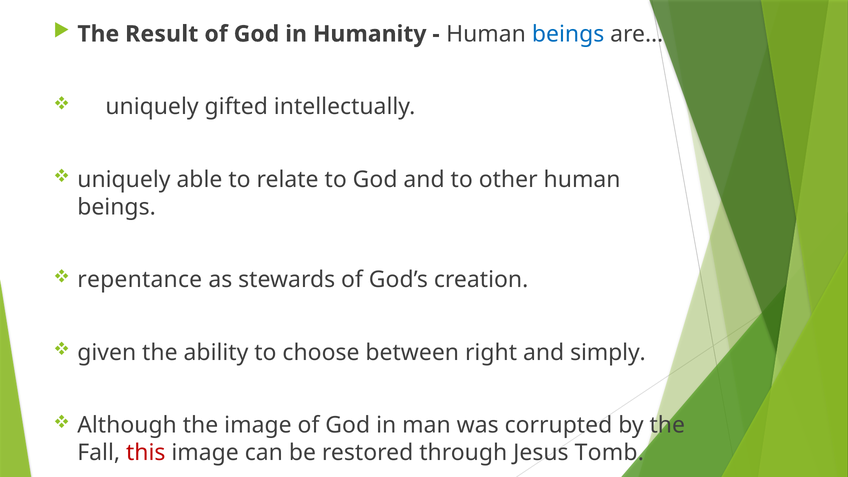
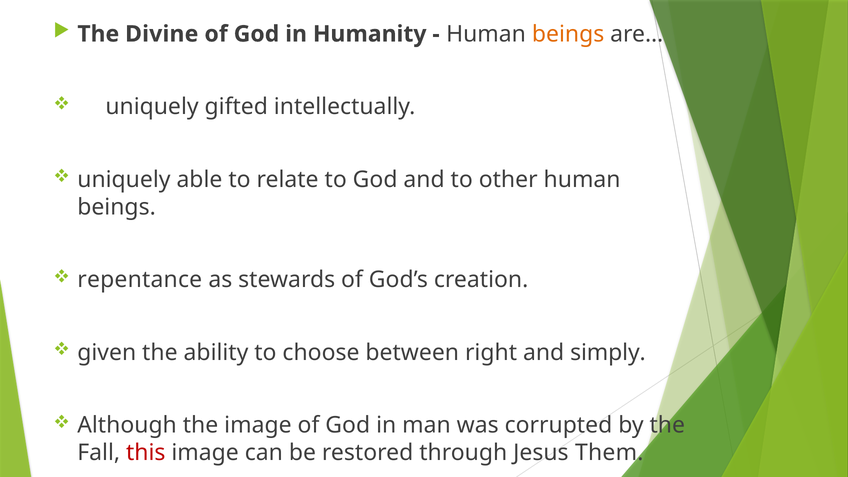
Result: Result -> Divine (162, 34)
beings colour: blue -> orange (568, 34)
Tomb: Tomb -> Them (609, 453)
